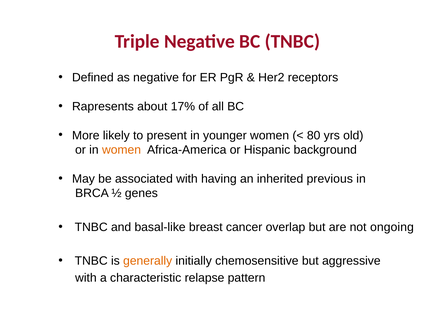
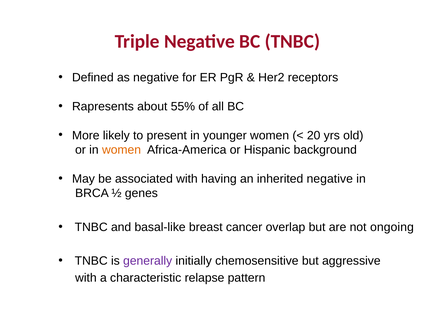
17%: 17% -> 55% (183, 106)
80: 80 -> 20 (314, 135)
inherited previous: previous -> negative (330, 179)
generally colour: orange -> purple (148, 261)
